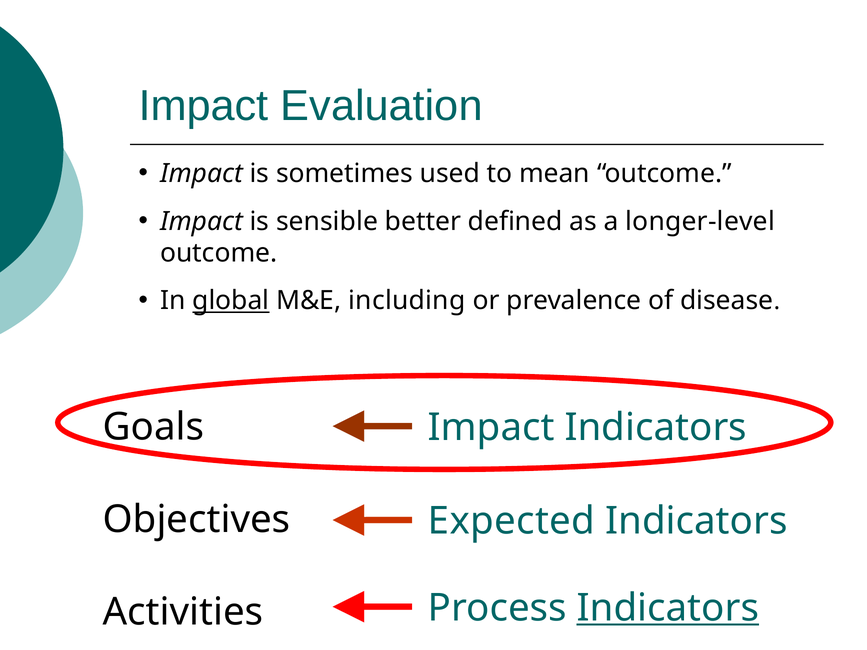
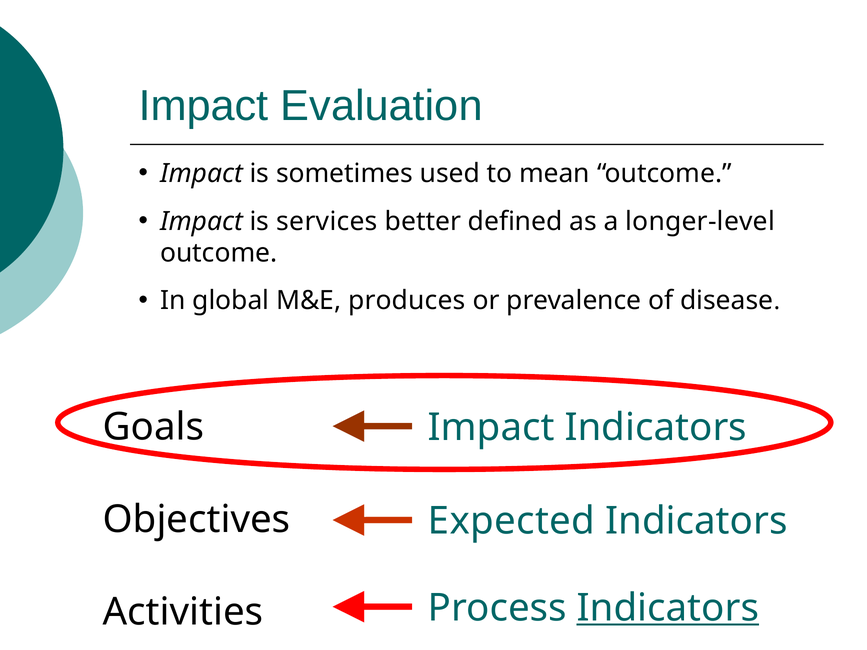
sensible: sensible -> services (327, 221)
global underline: present -> none (231, 301)
including: including -> produces (407, 301)
